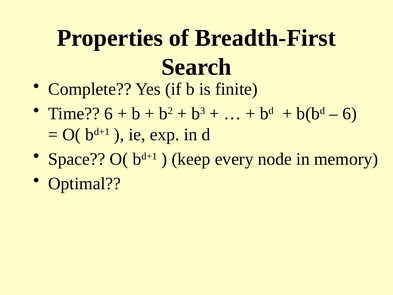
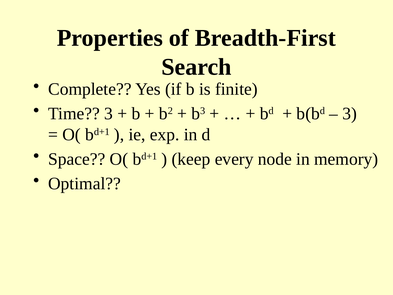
Time 6: 6 -> 3 (109, 113)
6: 6 -> 3 (350, 113)
